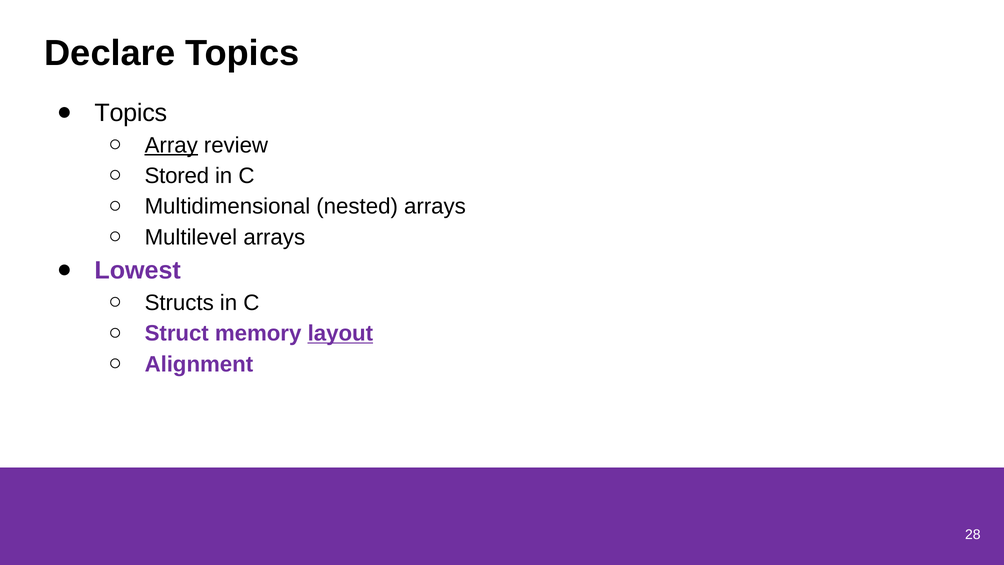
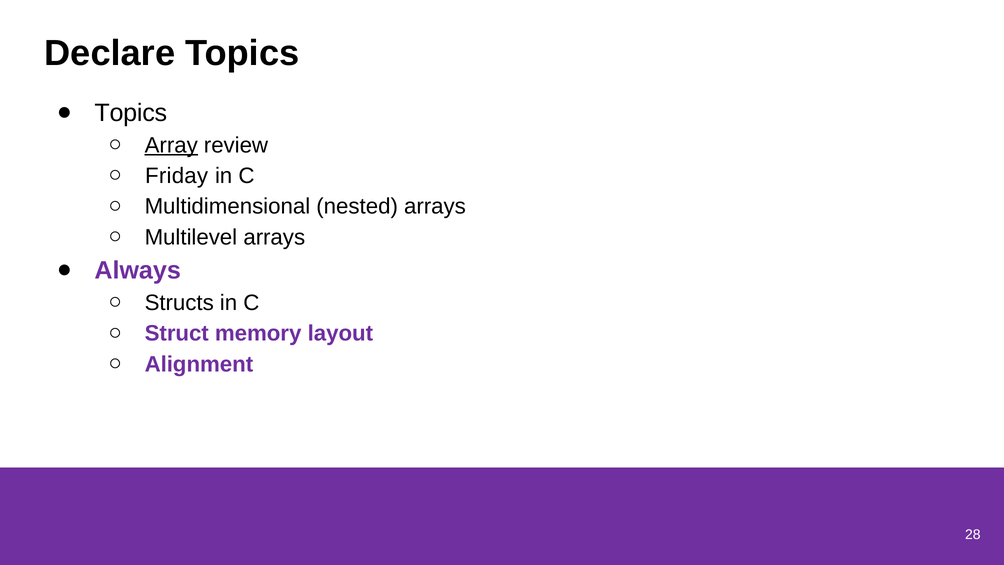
Stored: Stored -> Friday (177, 176)
Lowest: Lowest -> Always (138, 270)
layout underline: present -> none (340, 333)
